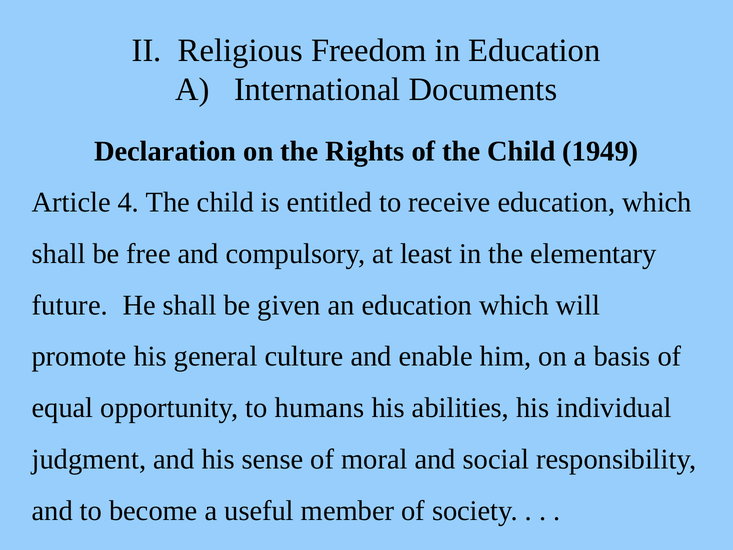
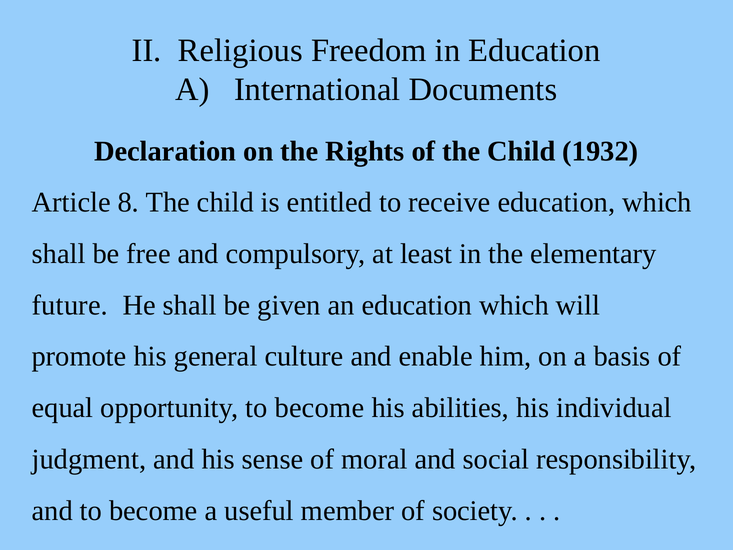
1949: 1949 -> 1932 (600, 151)
4: 4 -> 8 (128, 202)
opportunity to humans: humans -> become (319, 408)
